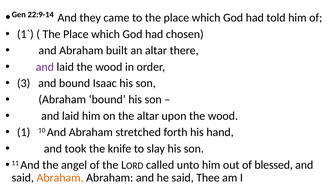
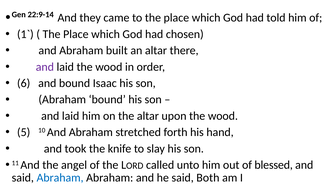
3: 3 -> 6 (24, 83)
1: 1 -> 5 (24, 132)
Abraham colour: orange -> blue (60, 177)
Thee: Thee -> Both (208, 177)
